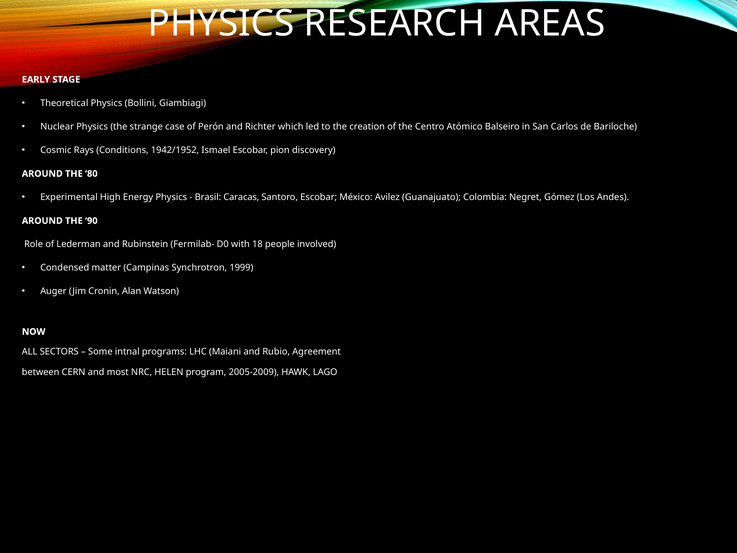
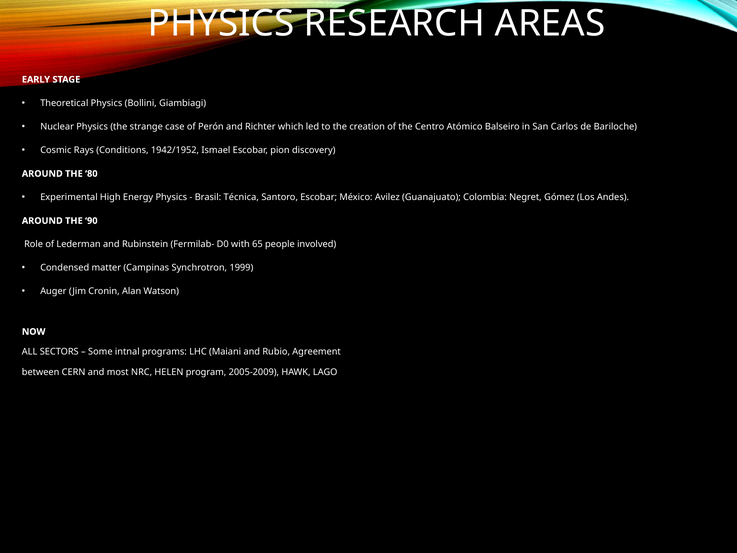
Caracas: Caracas -> Técnica (241, 197)
18: 18 -> 65 (257, 244)
